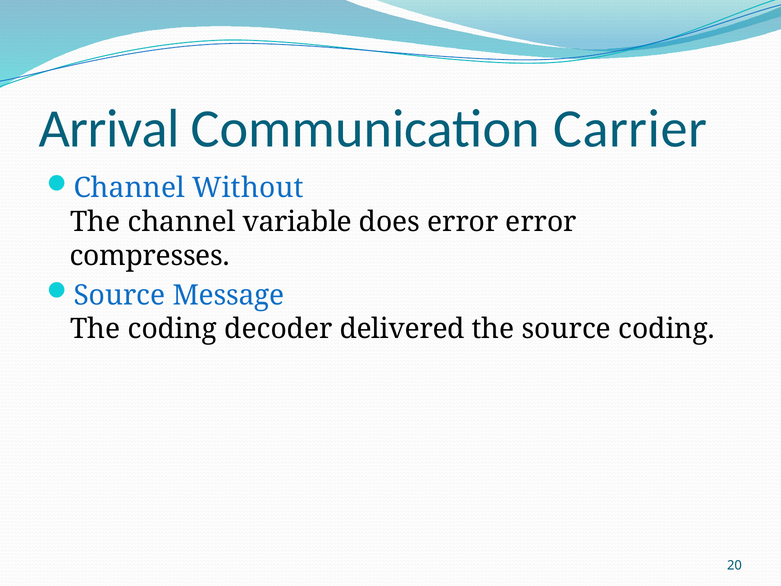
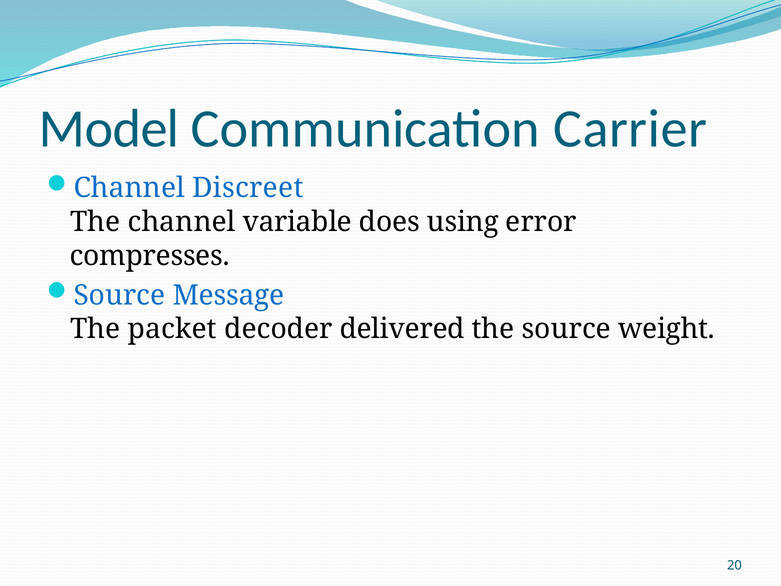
Arrival: Arrival -> Model (109, 129)
Without: Without -> Discreet (248, 188)
does error: error -> using (463, 222)
The coding: coding -> packet (172, 329)
source coding: coding -> weight (667, 329)
